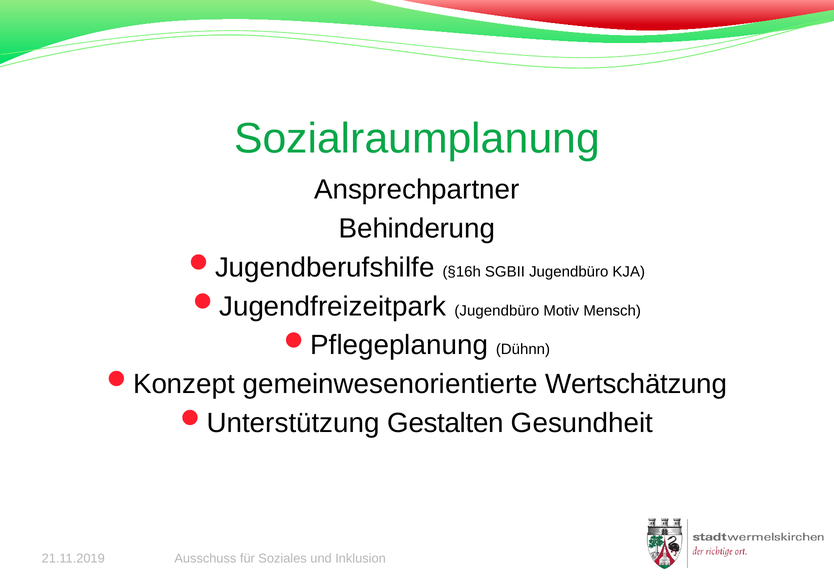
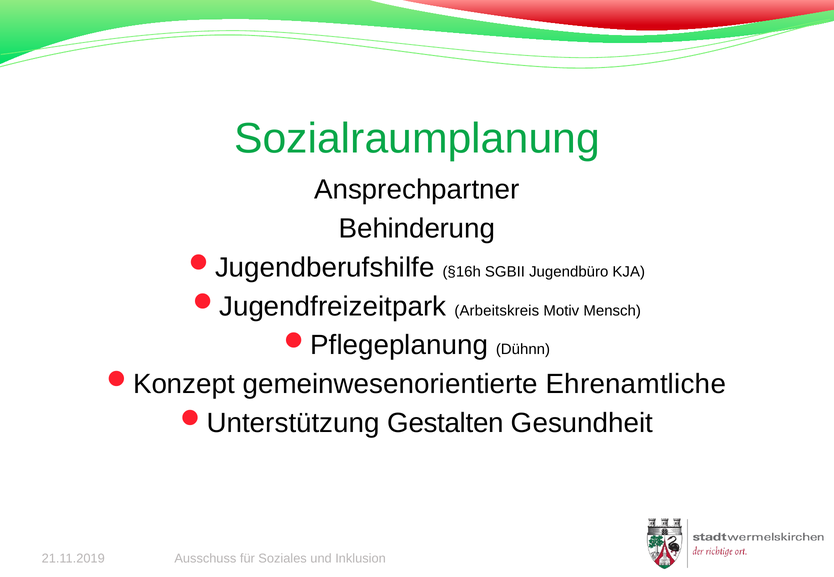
Jugendbüro: Jugendbüro -> Arbeitskreis (497, 311)
Wertschätzung: Wertschätzung -> Ehrenamtliche (636, 384)
